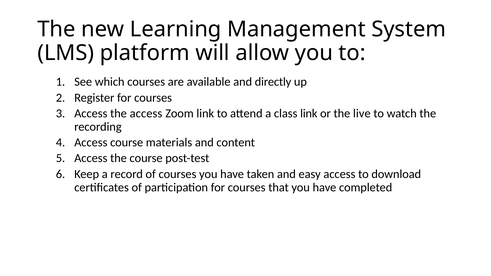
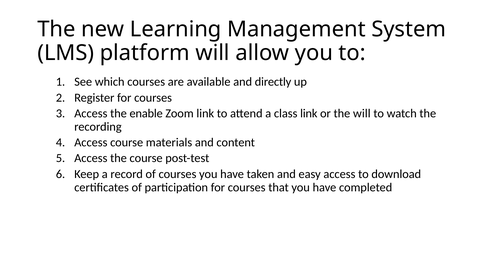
the access: access -> enable (146, 114)
the live: live -> will (362, 114)
